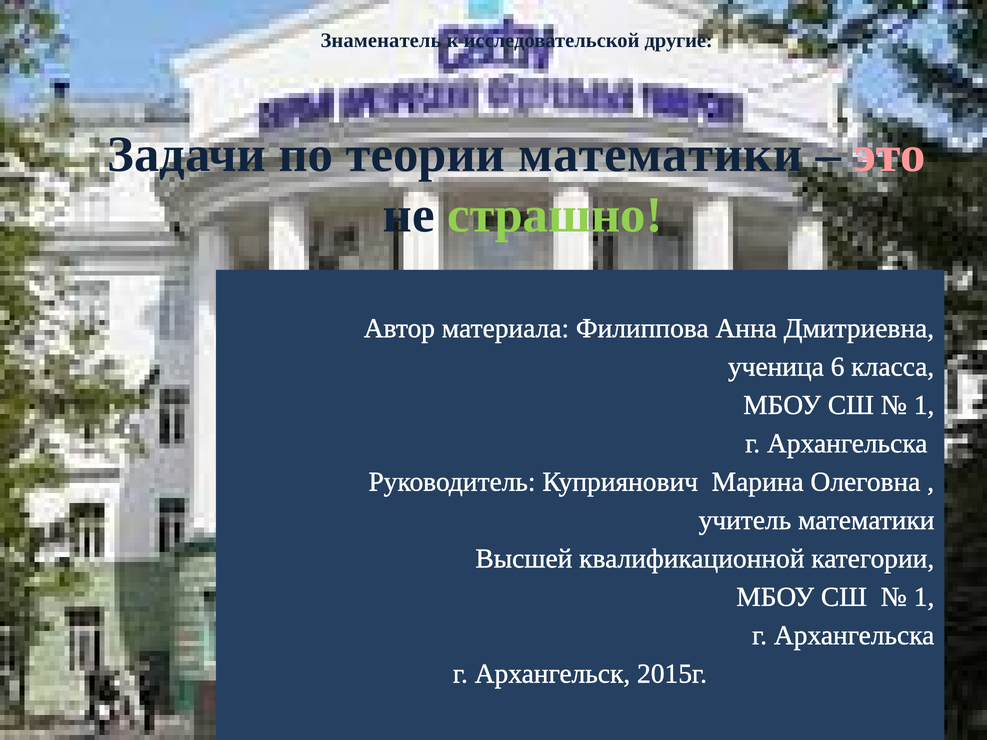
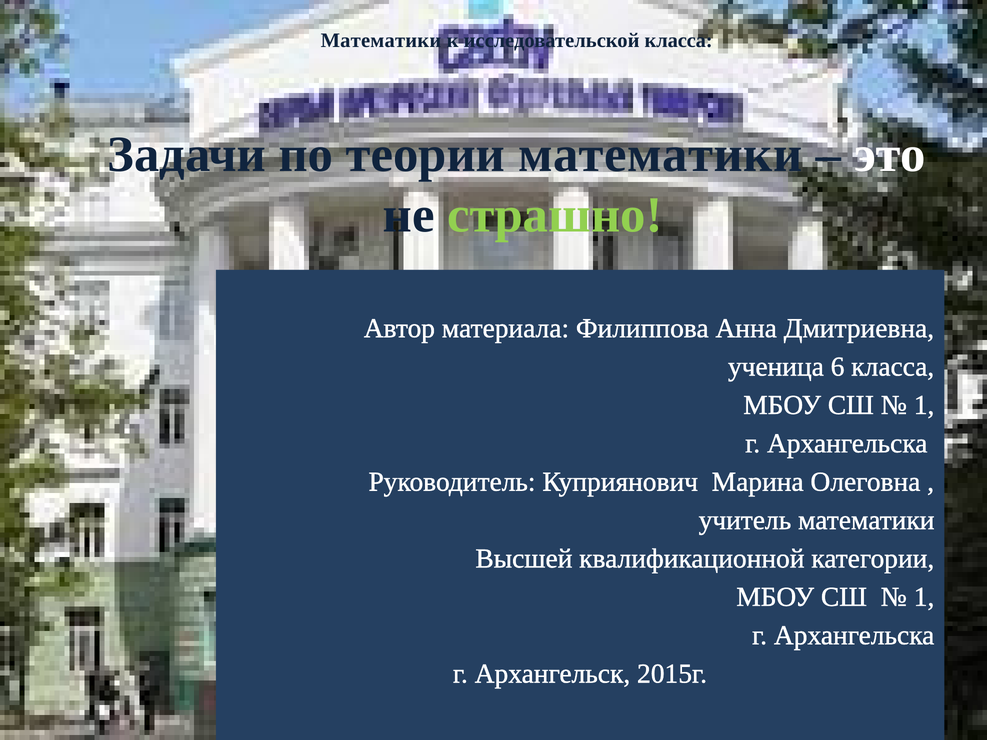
Знаменатель: Знаменатель -> Математики (381, 40)
исследовательской другие: другие -> класса (679, 40)
это colour: pink -> white (890, 154)
